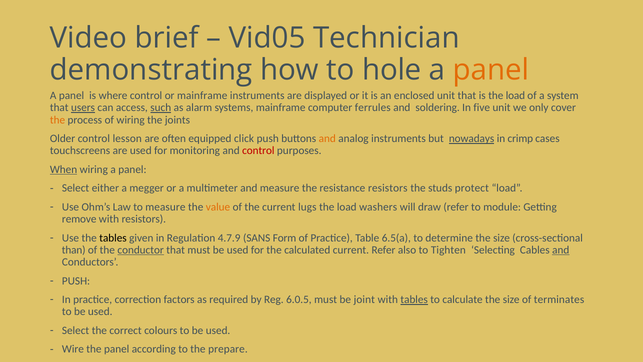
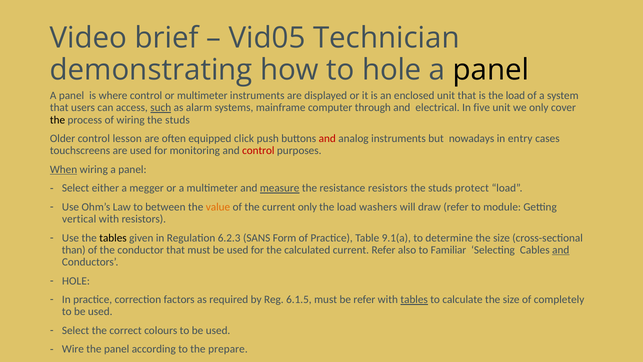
panel colour: orange -> black (491, 70)
or mainframe: mainframe -> multimeter (202, 96)
users underline: present -> none (83, 108)
ferrules: ferrules -> through (373, 108)
soldering: soldering -> electrical (438, 108)
the colour: orange -> black (57, 120)
wiring the joints: joints -> studs (177, 120)
and colour: orange -> red (327, 138)
nowadays underline: present -> none (472, 138)
crimp: crimp -> entry (520, 138)
measure underline: none -> present (280, 188)
to measure: measure -> between (165, 207)
current lugs: lugs -> only (307, 207)
remove: remove -> vertical (79, 219)
4.7.9: 4.7.9 -> 6.2.3 (229, 238)
6.5(a: 6.5(a -> 9.1(a (396, 238)
conductor underline: present -> none (141, 250)
Tighten: Tighten -> Familiar (448, 250)
PUSH: PUSH -> HOLE (76, 281)
6.0.5: 6.0.5 -> 6.1.5 (299, 299)
be joint: joint -> refer (364, 299)
terminates: terminates -> completely (559, 299)
